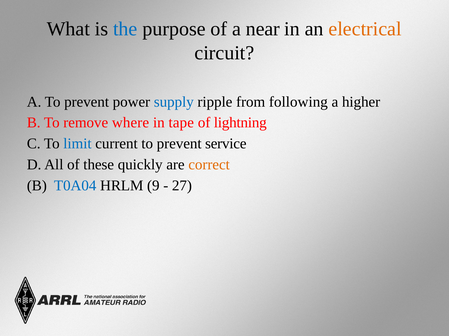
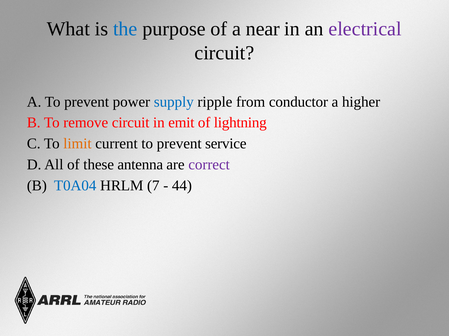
electrical colour: orange -> purple (365, 29)
following: following -> conductor (298, 102)
remove where: where -> circuit (131, 123)
tape: tape -> emit (181, 123)
limit colour: blue -> orange (77, 144)
quickly: quickly -> antenna (140, 165)
correct colour: orange -> purple (209, 165)
9: 9 -> 7 (153, 186)
27: 27 -> 44 (182, 186)
